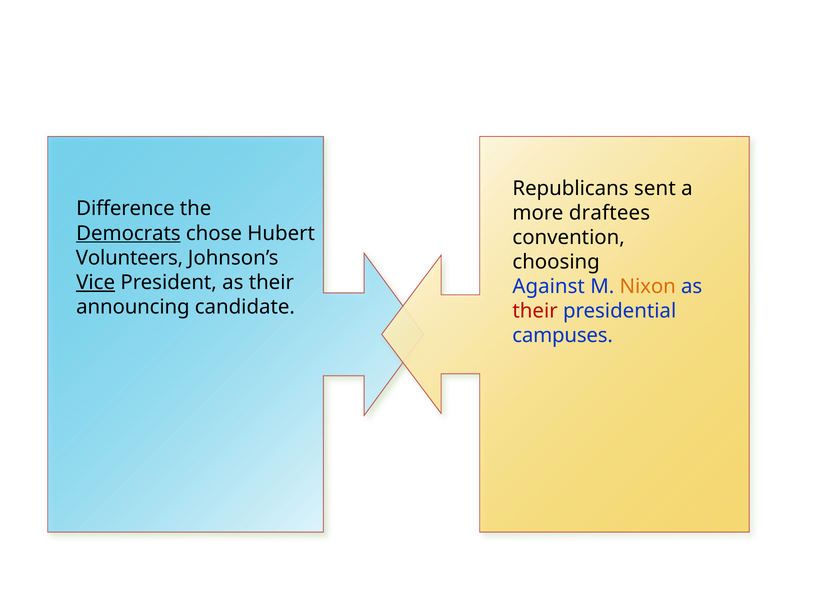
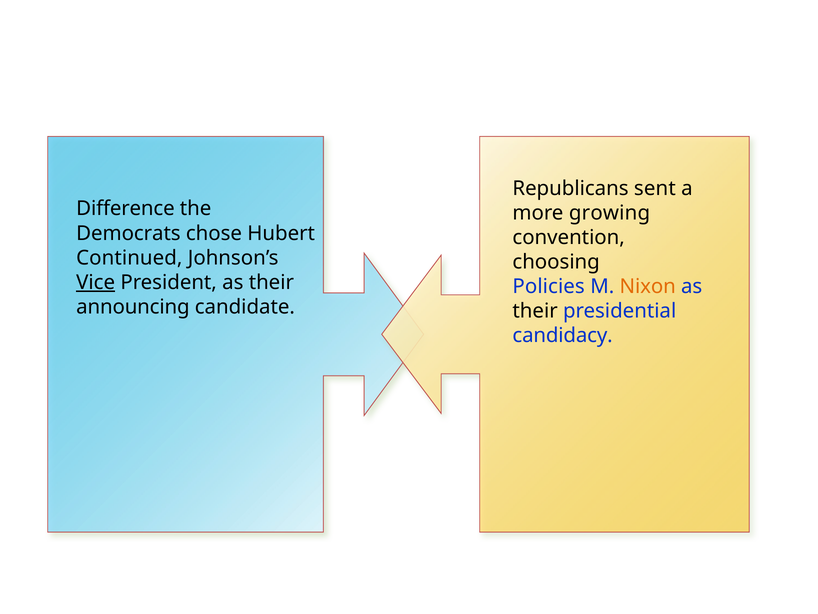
draftees: draftees -> growing (610, 213)
Democrats underline: present -> none (128, 233)
Volunteers: Volunteers -> Continued (129, 258)
Against: Against -> Policies (549, 286)
their colour: red -> black (535, 311)
campuses: campuses -> candidacy (563, 335)
